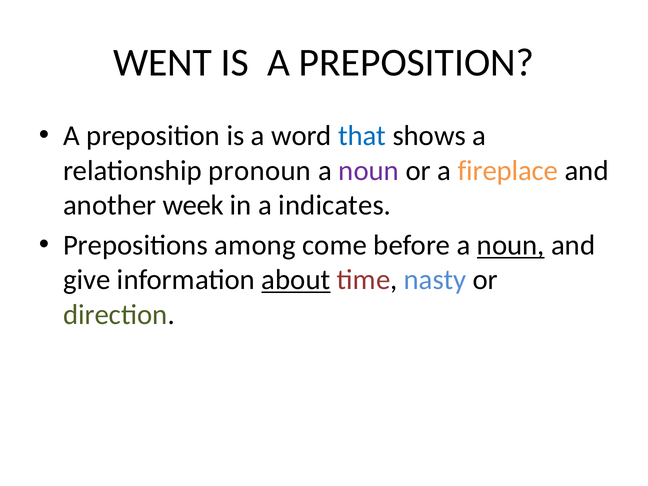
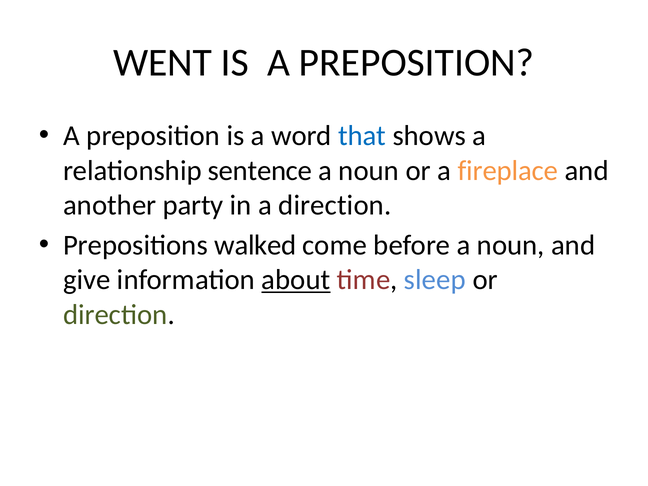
pronoun: pronoun -> sentence (260, 171)
noun colour: purple -> black (369, 171)
week: week -> party (193, 205)
a indicates: indicates -> direction (335, 205)
among: among -> walked (255, 245)
noun underline: present -> none (511, 245)
nasty: nasty -> sleep (435, 280)
